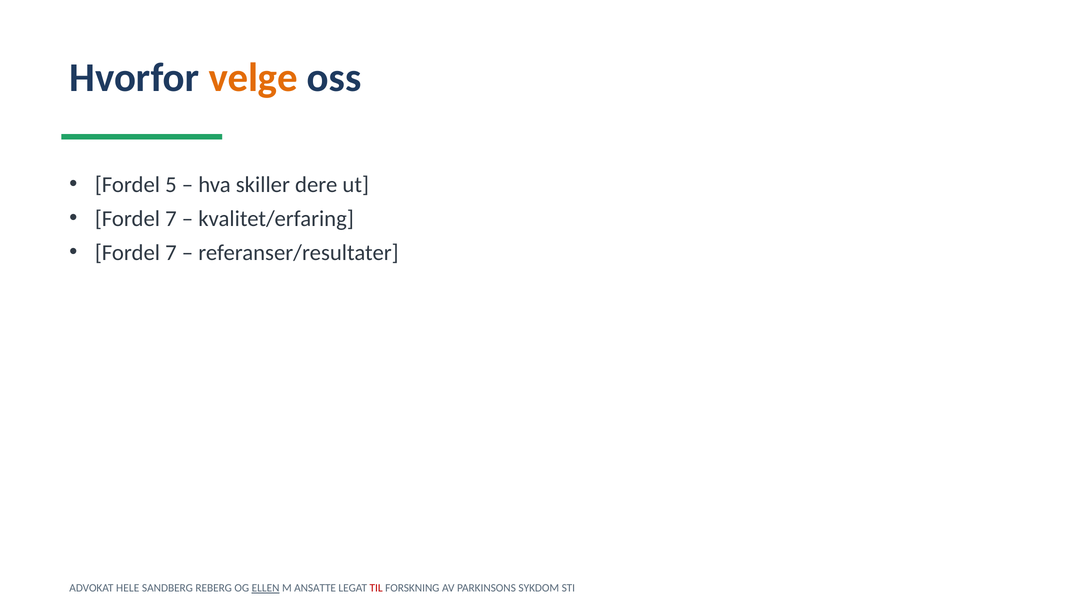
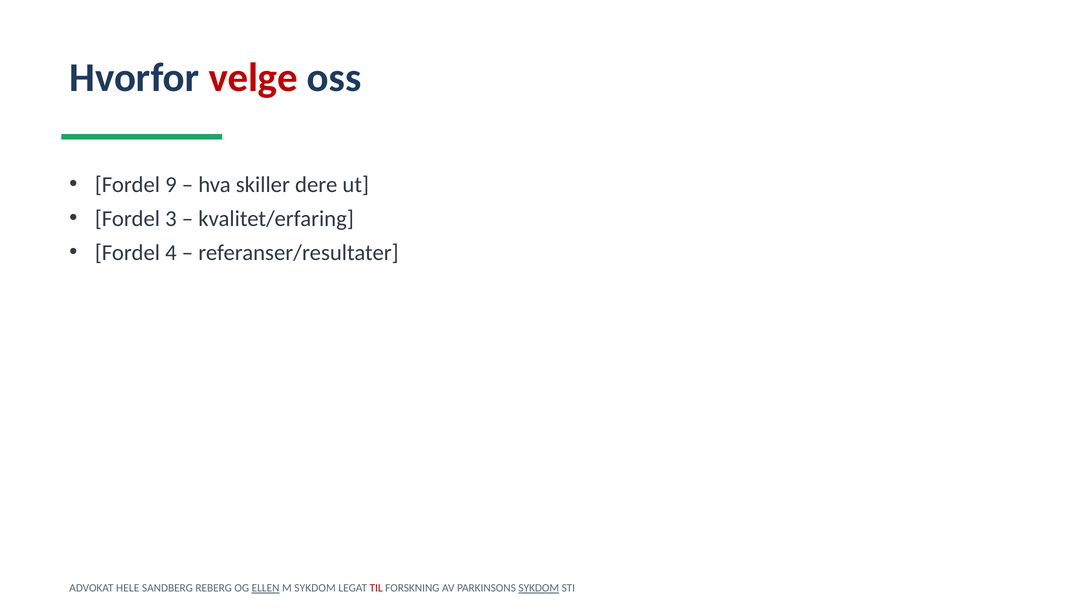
velge colour: orange -> red (253, 78)
5: 5 -> 9 (171, 185)
7: 7 -> 3 (171, 219)
7: 7 -> 4 (171, 253)
M ANSATTE: ANSATTE -> SYKDOM (315, 588)
SYKDOM underline: none -> present (539, 588)
